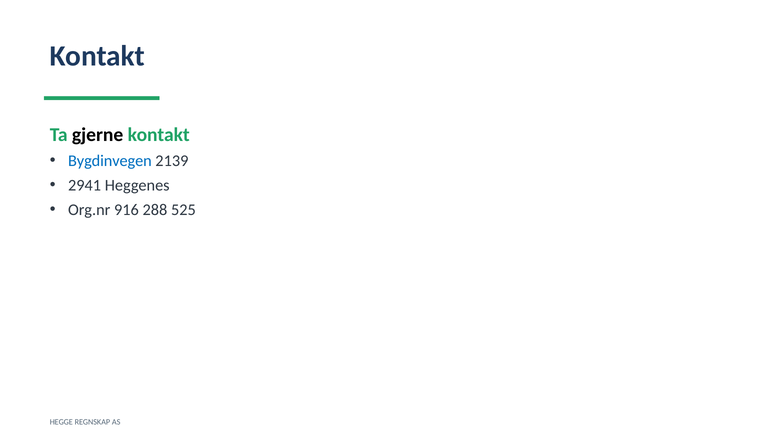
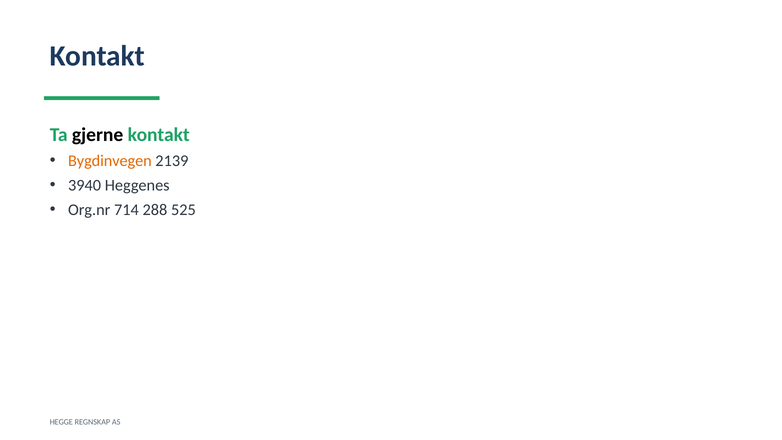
Bygdinvegen colour: blue -> orange (110, 161)
2941: 2941 -> 3940 (85, 185)
916: 916 -> 714 (126, 210)
